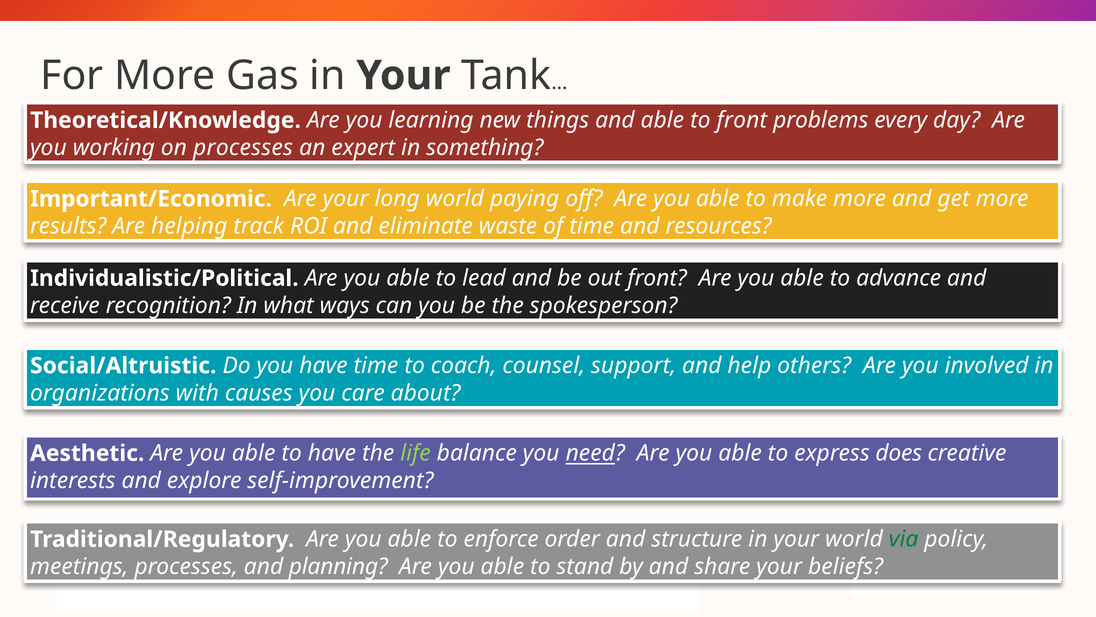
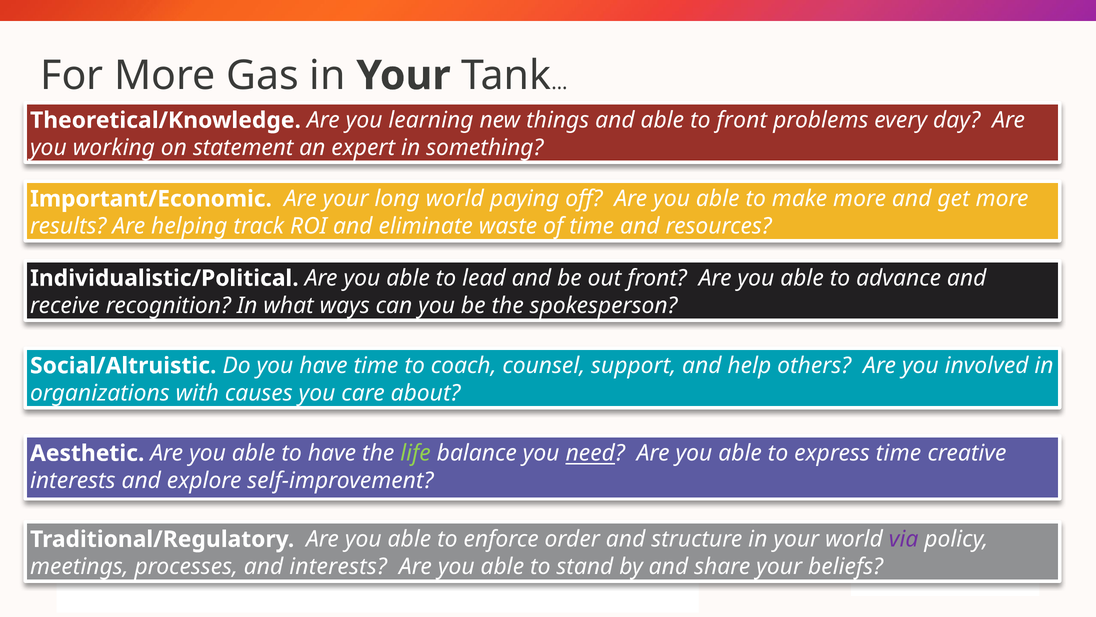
on processes: processes -> statement (243, 148)
express does: does -> time (898, 453)
via colour: green -> purple (904, 539)
and planning: planning -> interests (338, 566)
